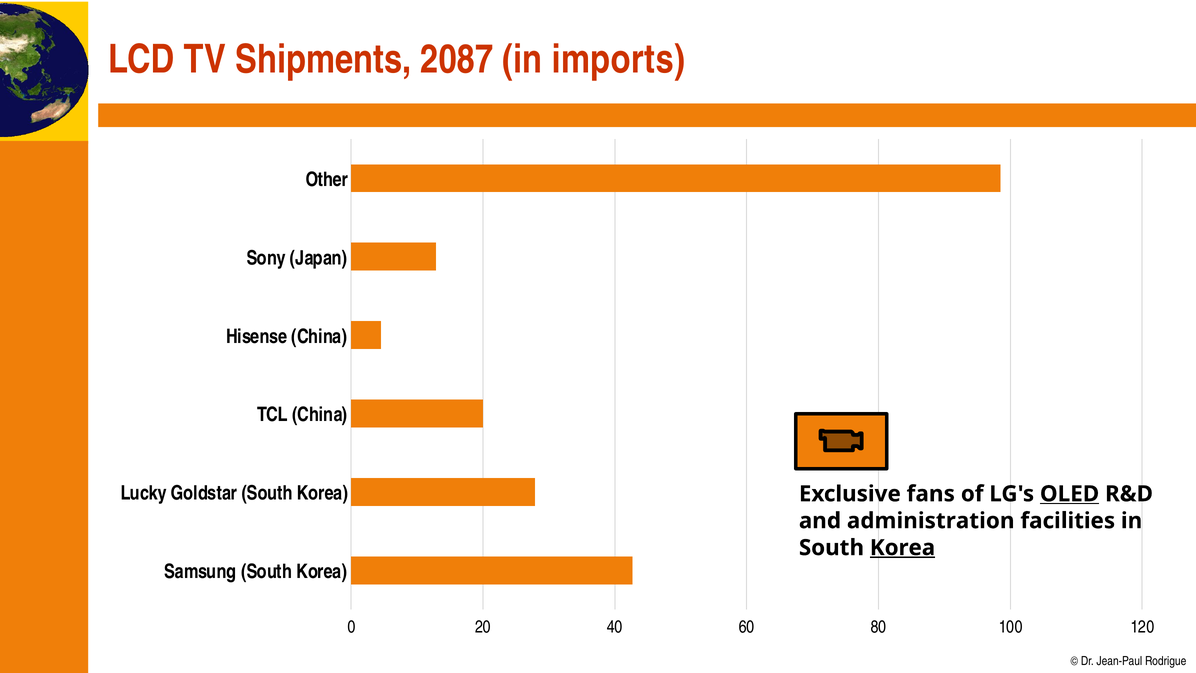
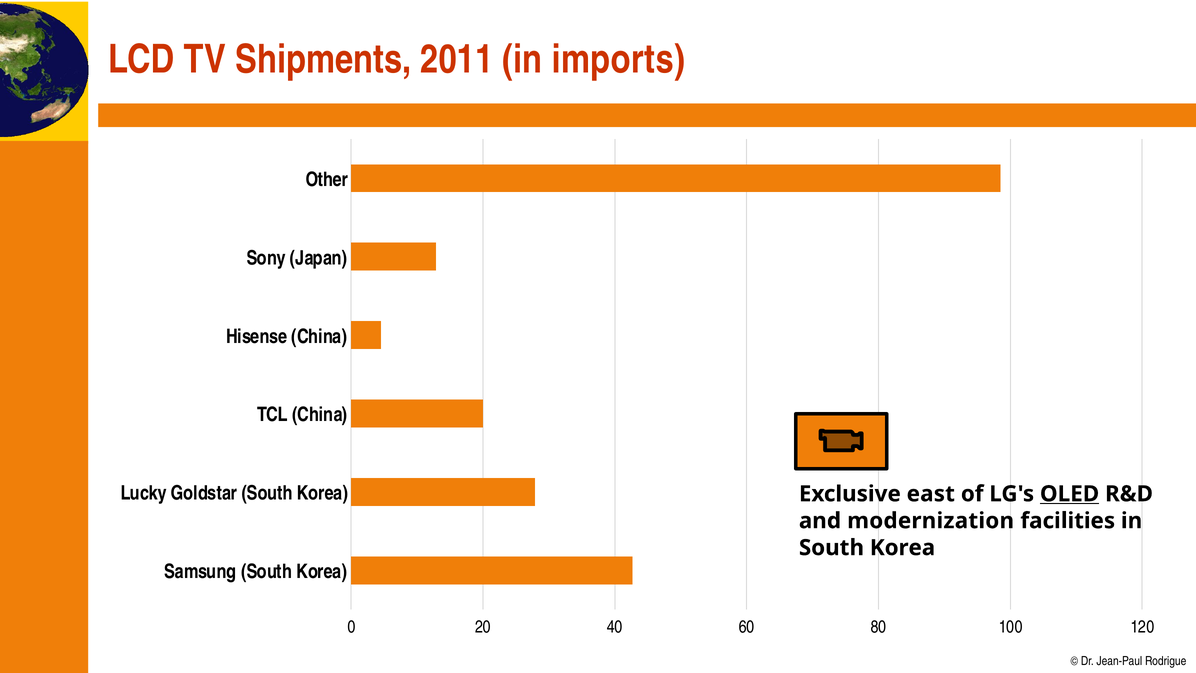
2087: 2087 -> 2011 (457, 60)
fans: fans -> east (931, 494)
administration: administration -> modernization (931, 521)
Korea underline: present -> none (903, 548)
